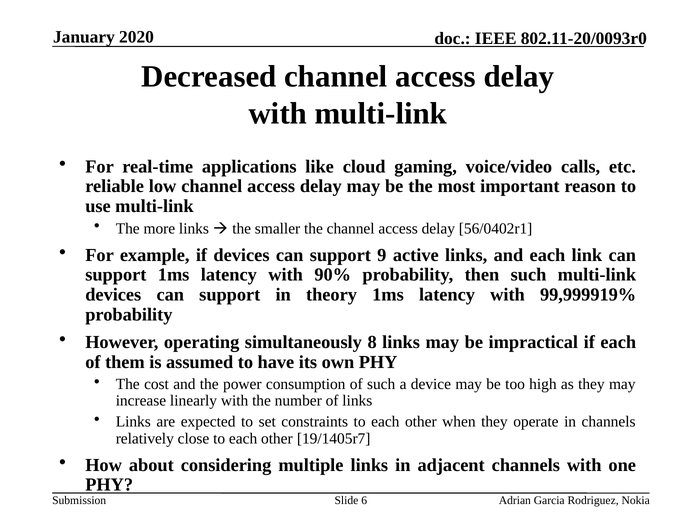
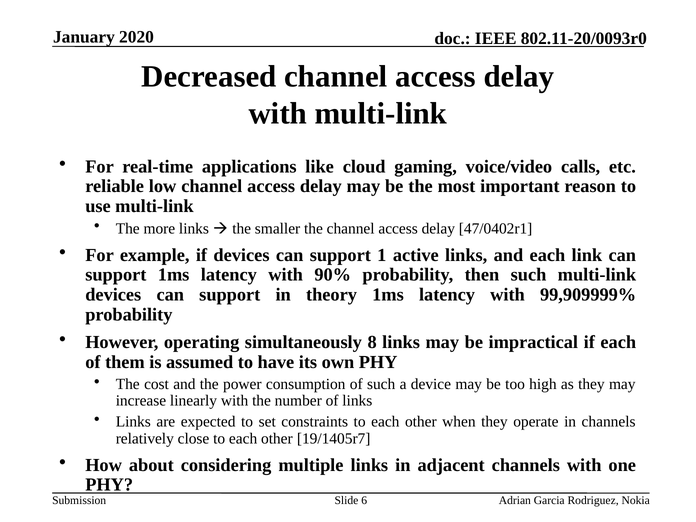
56/0402r1: 56/0402r1 -> 47/0402r1 (496, 228)
9: 9 -> 1 (382, 255)
99,999919%: 99,999919% -> 99,909999% (588, 295)
